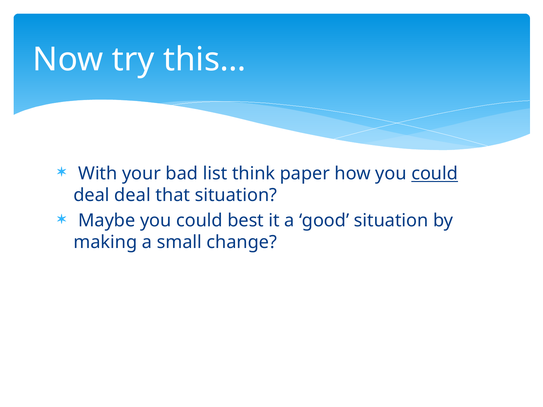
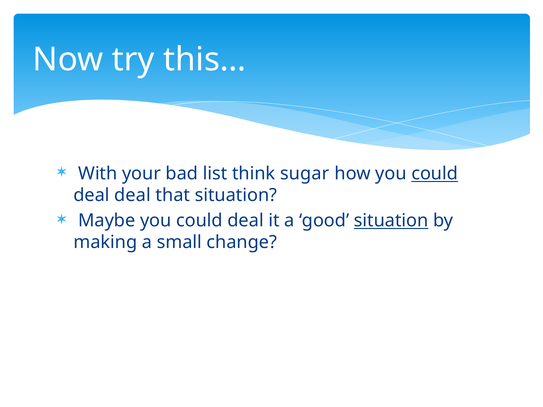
paper: paper -> sugar (305, 174)
Maybe you could best: best -> deal (246, 221)
situation underline: none -> present (391, 221)
